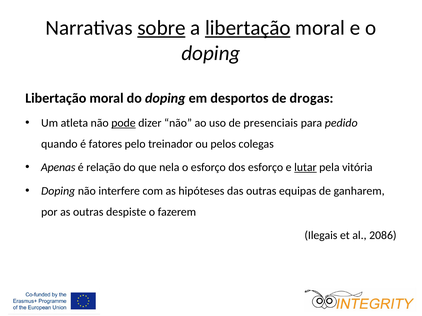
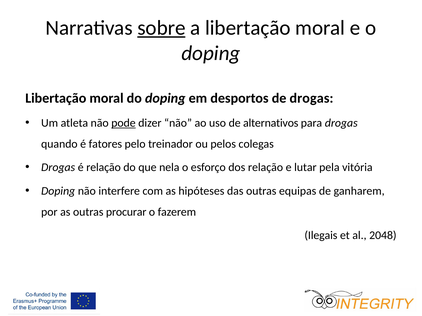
libertação underline: present -> none (248, 28)
presenciais: presenciais -> alternativos (271, 123)
para pedido: pedido -> drogas (341, 123)
Apenas: Apenas -> Drogas (58, 168)
dos esforço: esforço -> relação (266, 168)
lutar underline: present -> none (305, 168)
despiste: despiste -> procurar (126, 212)
2086: 2086 -> 2048 (383, 236)
